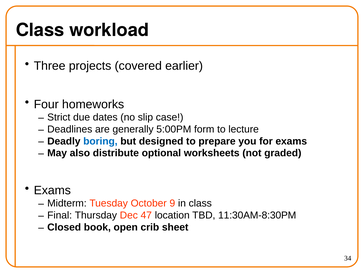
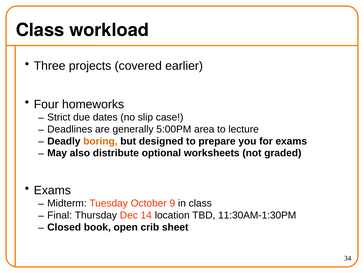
form: form -> area (204, 129)
boring colour: blue -> orange (100, 141)
47: 47 -> 14 (146, 215)
11:30AM-8:30PM: 11:30AM-8:30PM -> 11:30AM-1:30PM (257, 215)
